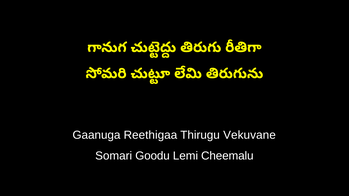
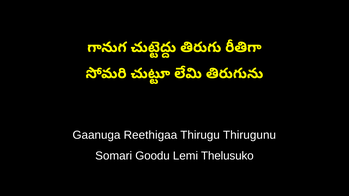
Vekuvane: Vekuvane -> Thirugunu (250, 135)
Cheemalu: Cheemalu -> Thelusuko (227, 156)
